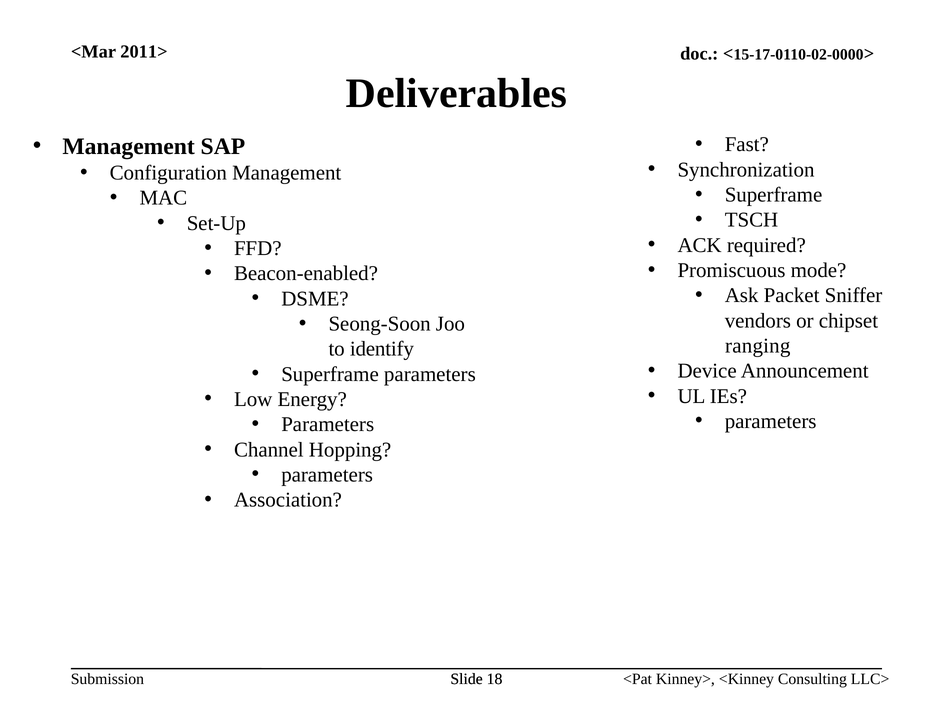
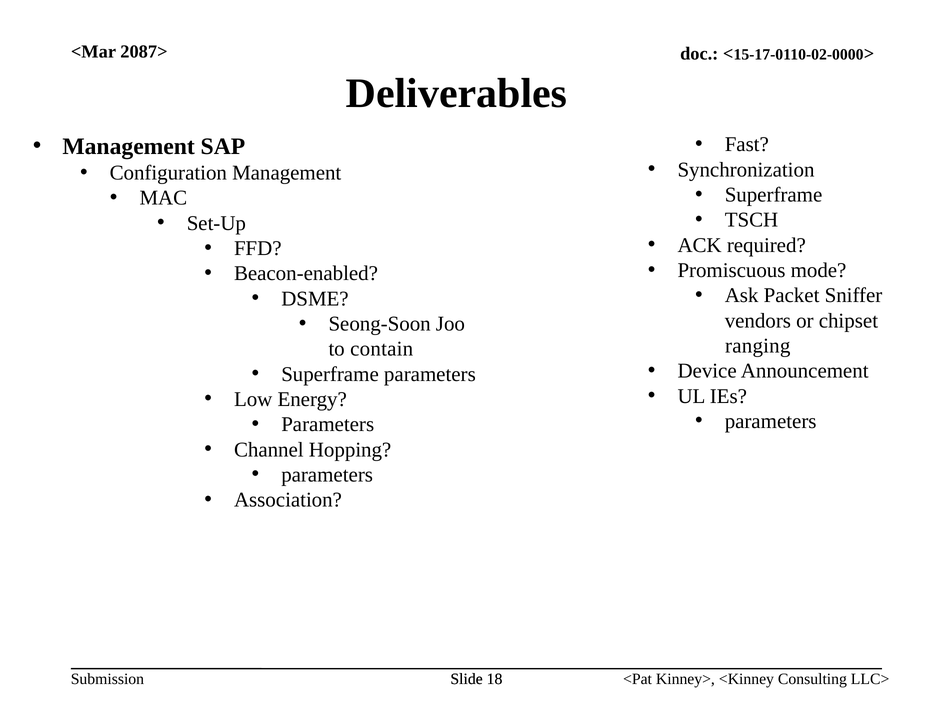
2011>: 2011> -> 2087> (144, 52)
identify: identify -> contain (382, 349)
